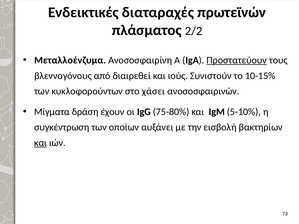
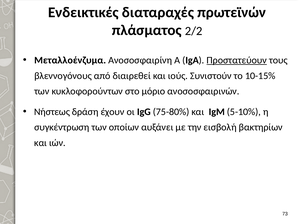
χάσει: χάσει -> μόριο (153, 91)
Μίγματα: Μίγματα -> Νήστεως (52, 112)
και underline: present -> none (41, 143)
